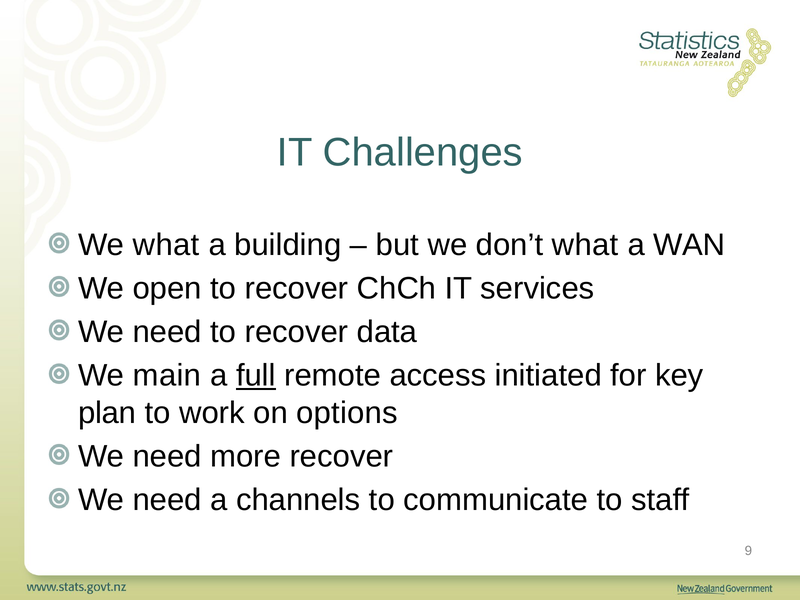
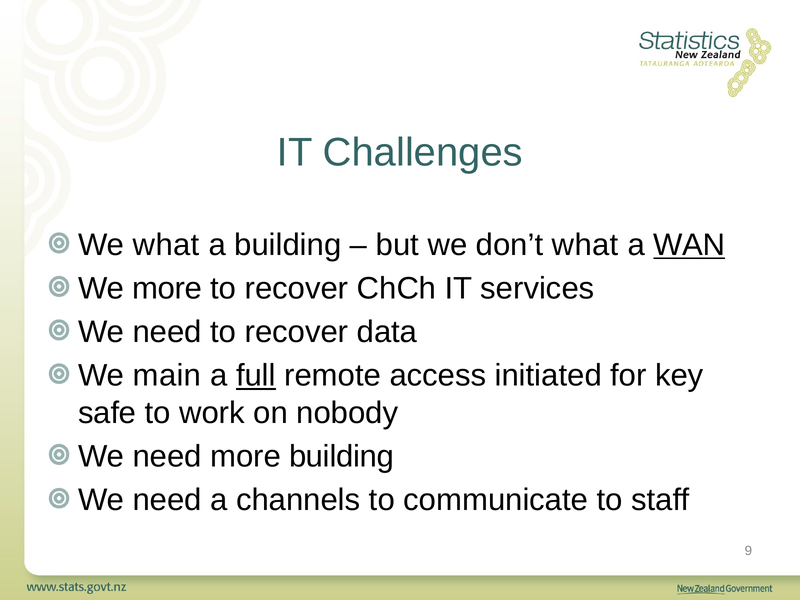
WAN underline: none -> present (689, 245)
We open: open -> more (167, 288)
plan: plan -> safe (107, 413)
options: options -> nobody (347, 413)
more recover: recover -> building (342, 457)
